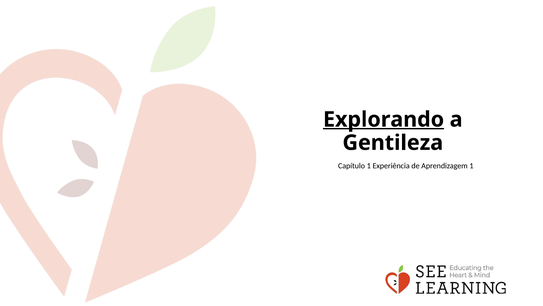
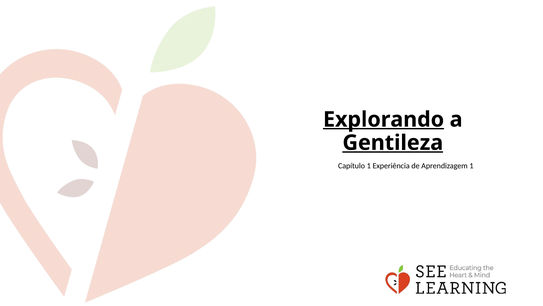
Gentileza underline: none -> present (393, 143)
